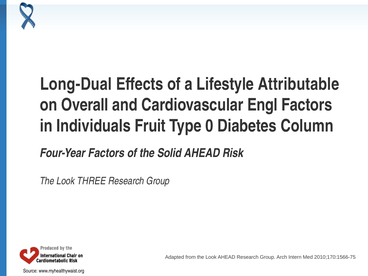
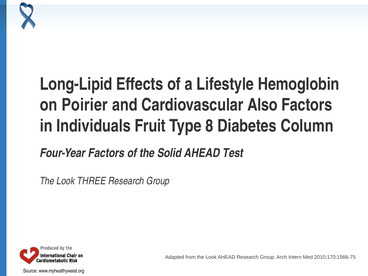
Long-Dual: Long-Dual -> Long-Lipid (76, 84)
Attributable: Attributable -> Hemoglobin (299, 84)
Overall: Overall -> Poirier (85, 105)
Engl: Engl -> Also (262, 105)
0: 0 -> 8 (209, 126)
Risk: Risk -> Test (233, 153)
